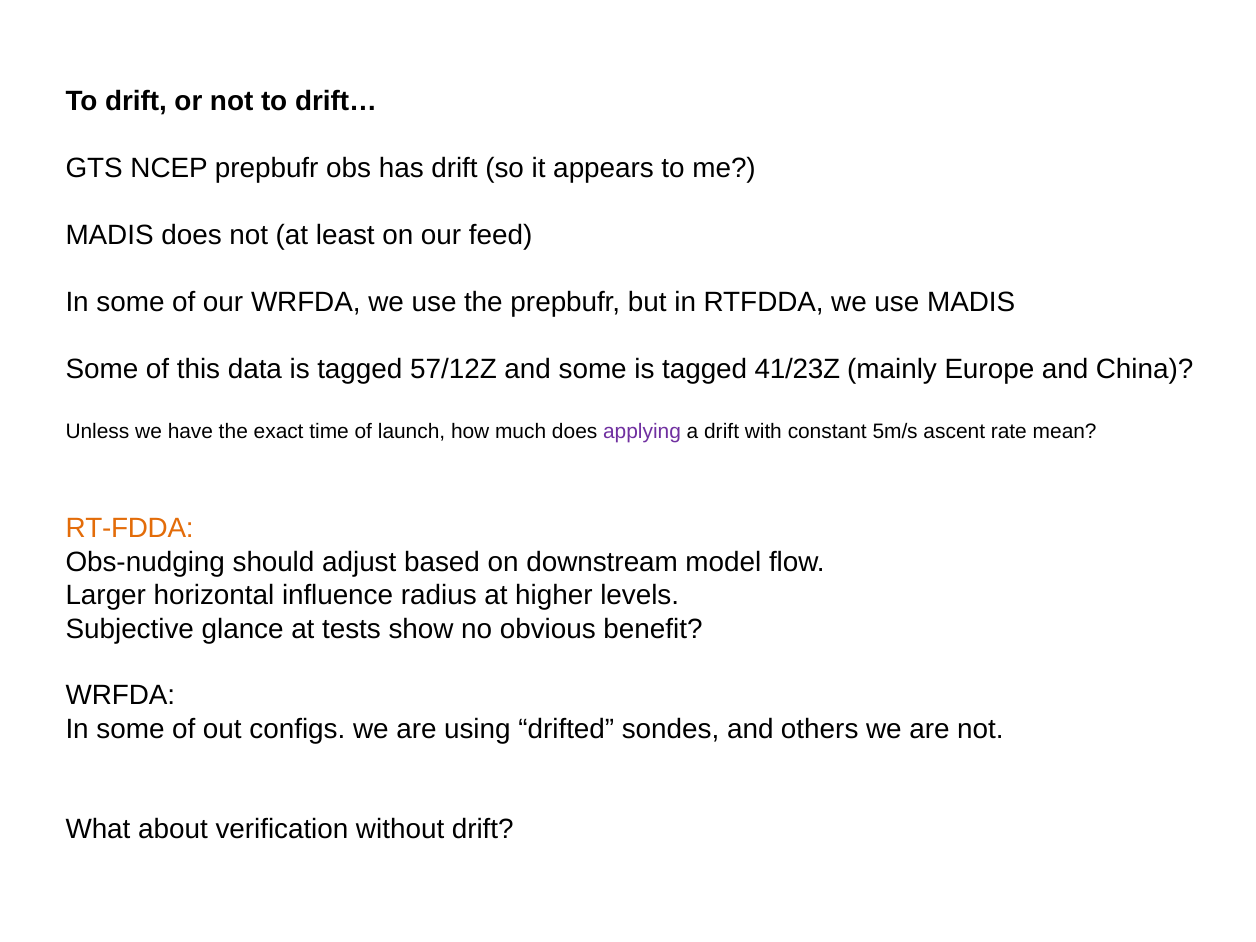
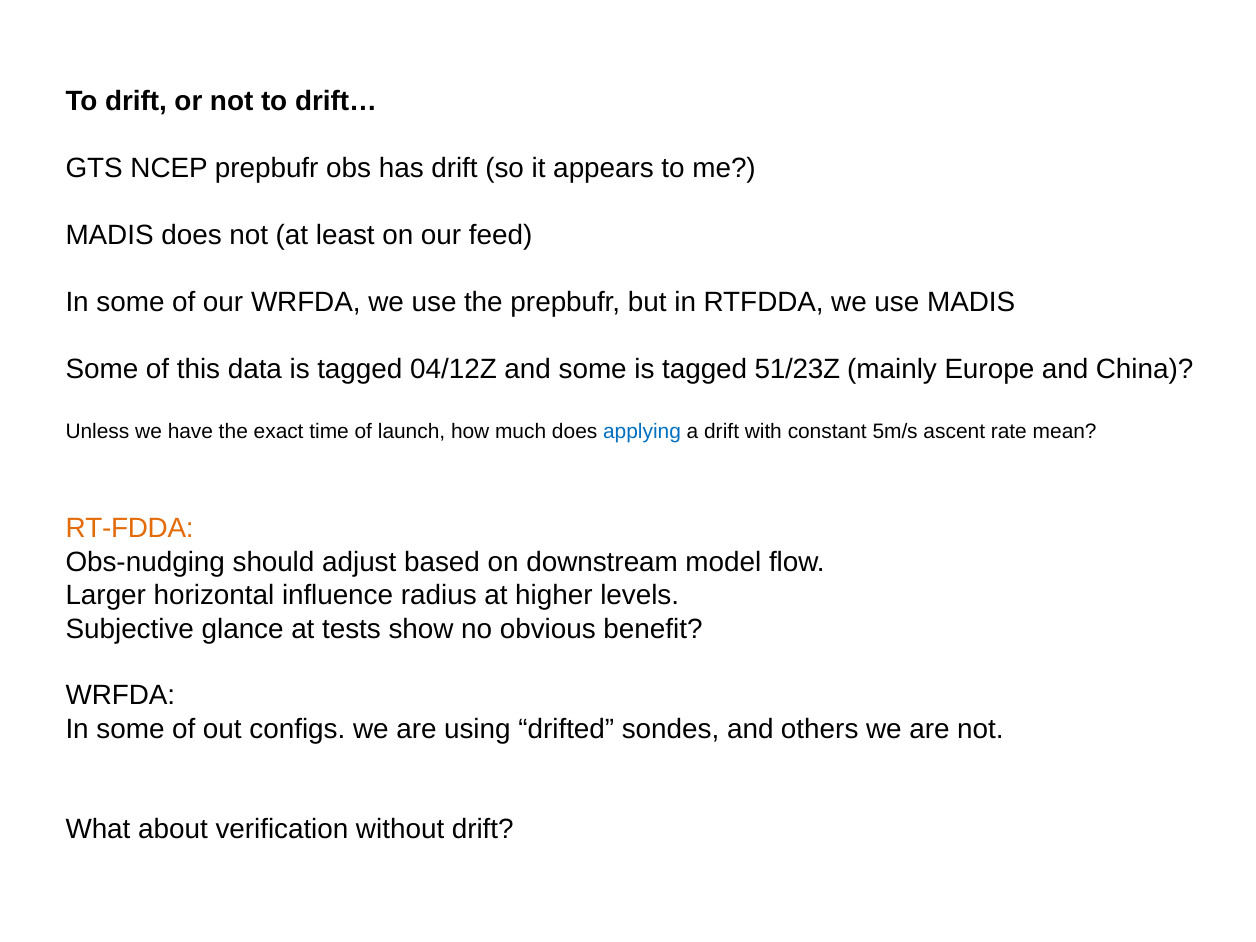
57/12Z: 57/12Z -> 04/12Z (453, 369)
41/23Z: 41/23Z -> 51/23Z (797, 369)
applying colour: purple -> blue (642, 432)
